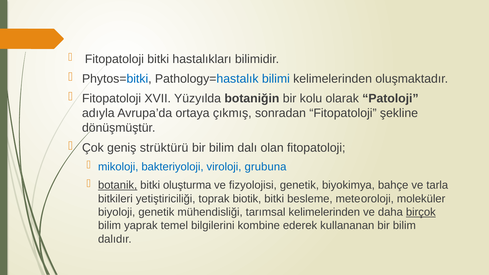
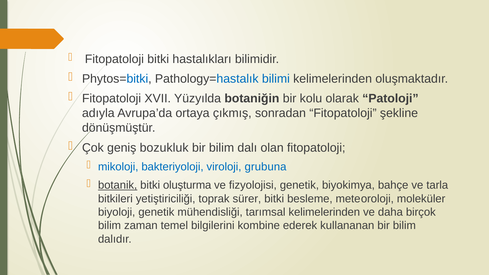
strüktürü: strüktürü -> bozukluk (164, 148)
biotik: biotik -> sürer (247, 199)
birçok underline: present -> none (421, 212)
yaprak: yaprak -> zaman (141, 226)
